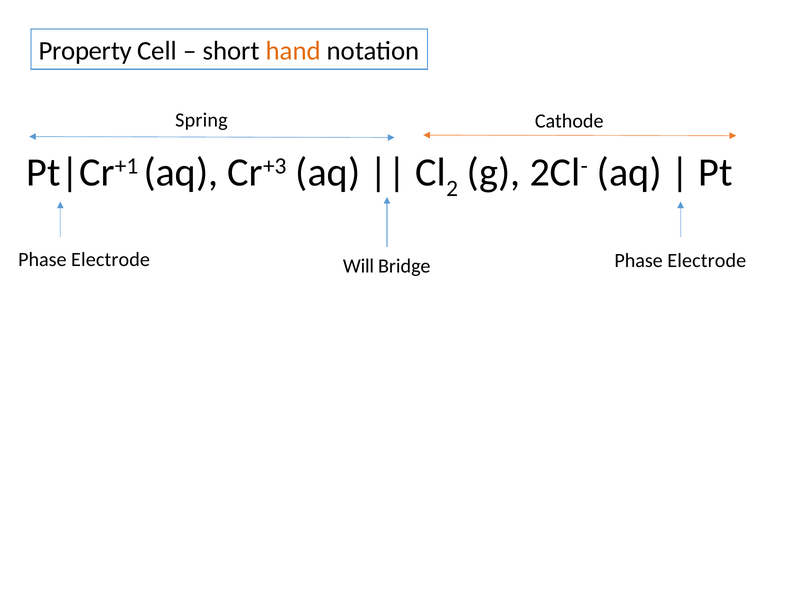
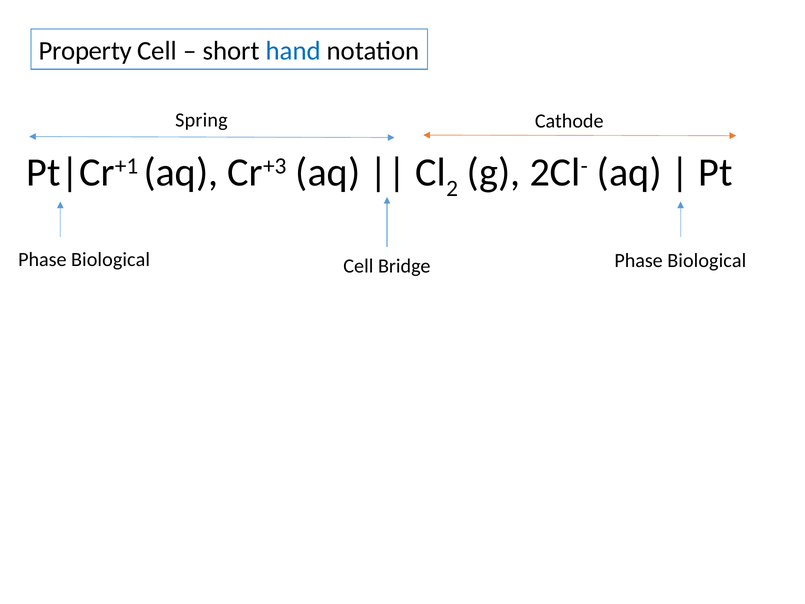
hand colour: orange -> blue (293, 51)
Electrode: Electrode -> Biological (111, 259)
Electrode: Electrode -> Biological (707, 261)
Will: Will -> Cell (358, 266)
